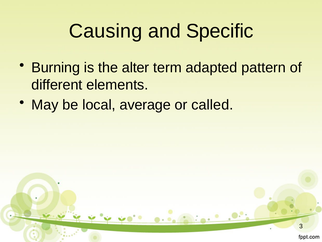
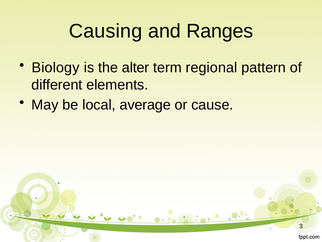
Specific: Specific -> Ranges (220, 31)
Burning: Burning -> Biology (56, 68)
adapted: adapted -> regional (211, 68)
called: called -> cause (212, 105)
